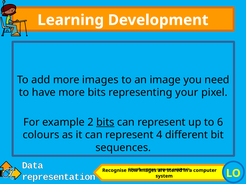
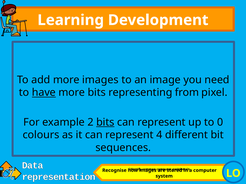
have underline: none -> present (44, 93)
your: your -> from (187, 93)
6: 6 -> 0 (220, 123)
